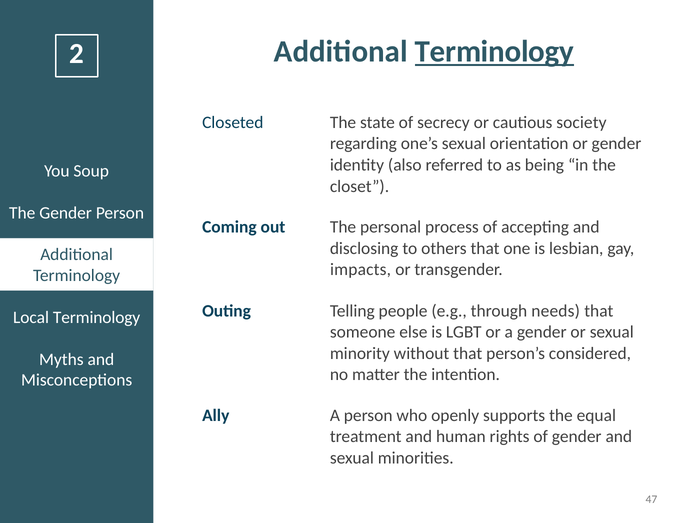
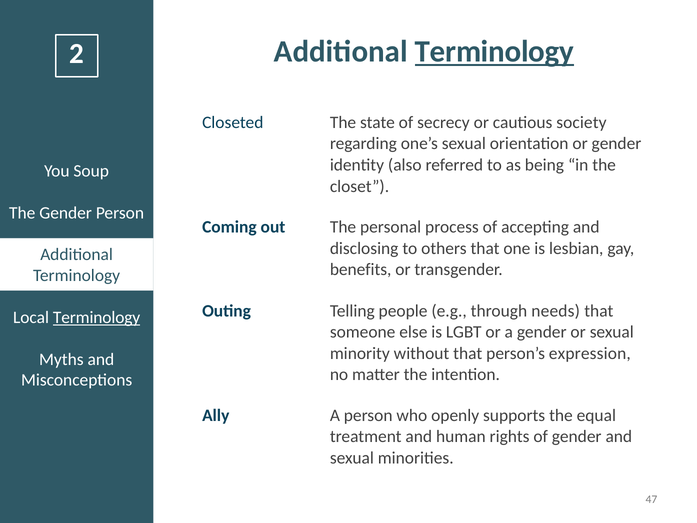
impacts: impacts -> benefits (361, 269)
Terminology underline: none -> present (97, 317)
considered: considered -> expression (590, 353)
